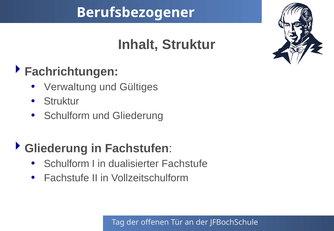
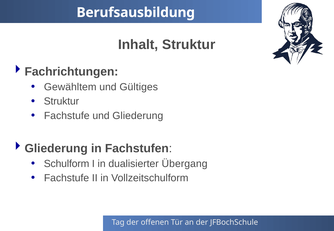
Berufsbezogener: Berufsbezogener -> Berufsausbildung (136, 13)
Verwaltung: Verwaltung -> Gewähltem (70, 87)
Schulform: Schulform -> Fachstufe (67, 116)
dualisierter Fachstufe: Fachstufe -> Übergang (185, 164)
